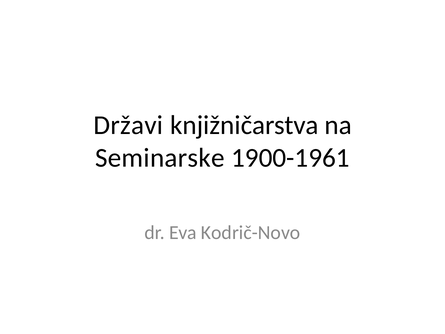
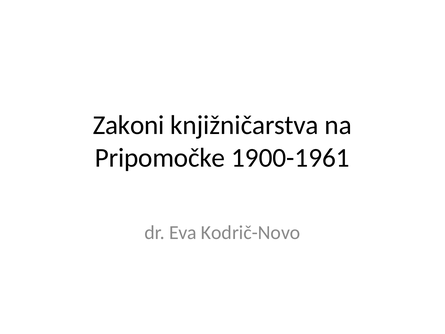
Državi: Državi -> Zakoni (129, 125)
Seminarske: Seminarske -> Pripomočke (160, 158)
